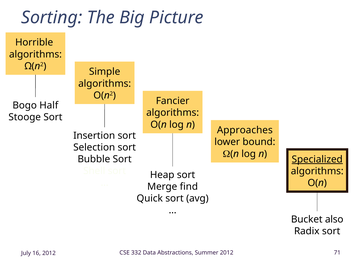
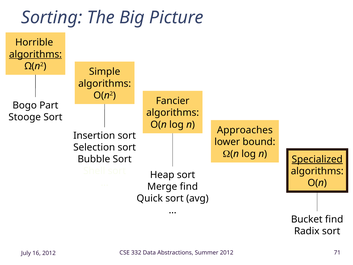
algorithms underline: none -> present (35, 54)
Half: Half -> Part (49, 105)
Bucket also: also -> find (334, 219)
